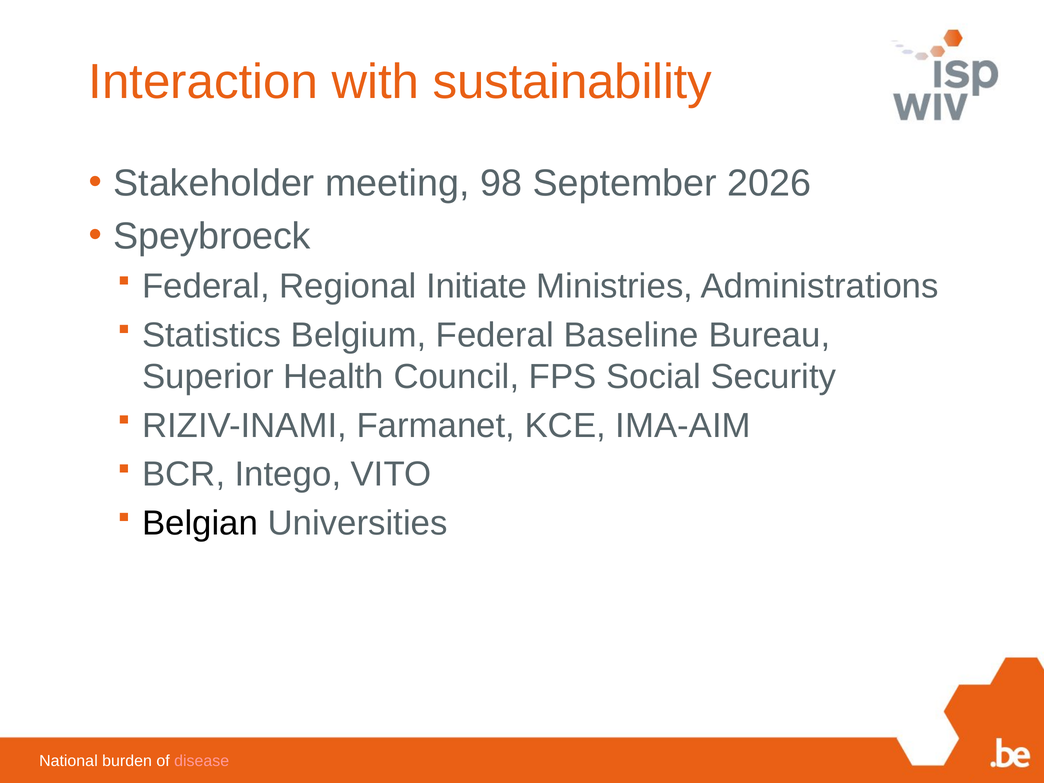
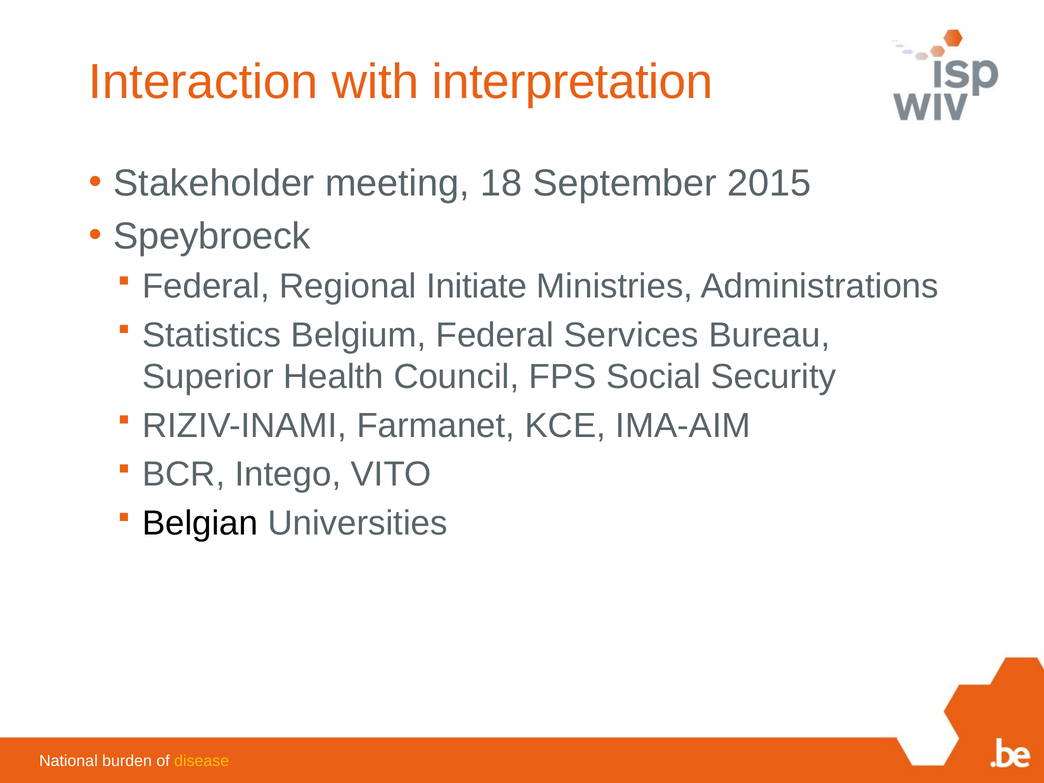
sustainability: sustainability -> interpretation (572, 82)
98: 98 -> 18 (501, 184)
2026: 2026 -> 2015 (769, 184)
Baseline: Baseline -> Services (631, 335)
disease colour: pink -> yellow (202, 761)
